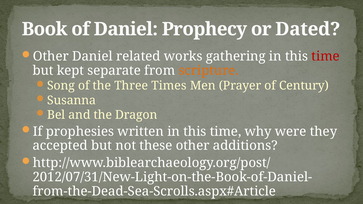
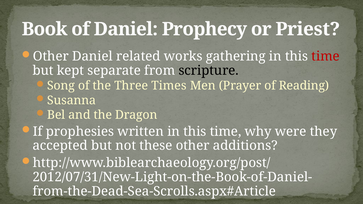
Dated: Dated -> Priest (308, 29)
scripture colour: orange -> black (209, 71)
Century: Century -> Reading (304, 86)
